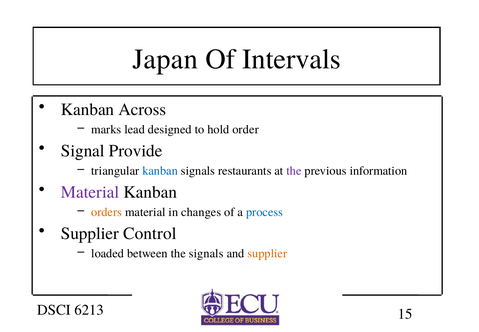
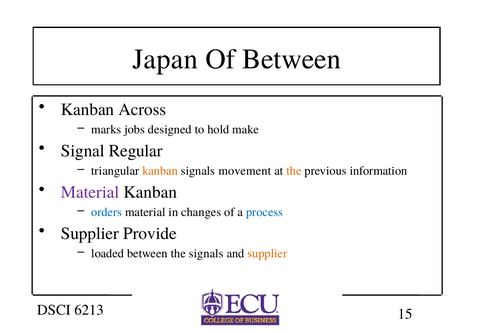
Of Intervals: Intervals -> Between (292, 59)
lead: lead -> jobs (135, 129)
order: order -> make (246, 129)
Provide: Provide -> Regular (136, 151)
kanban colour: blue -> orange (160, 171)
restaurants: restaurants -> movement (245, 171)
the colour: purple -> orange (294, 171)
orders colour: orange -> blue (107, 212)
Control: Control -> Provide (150, 233)
